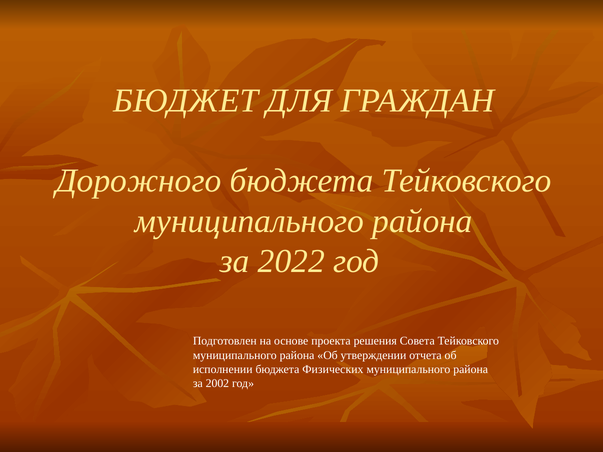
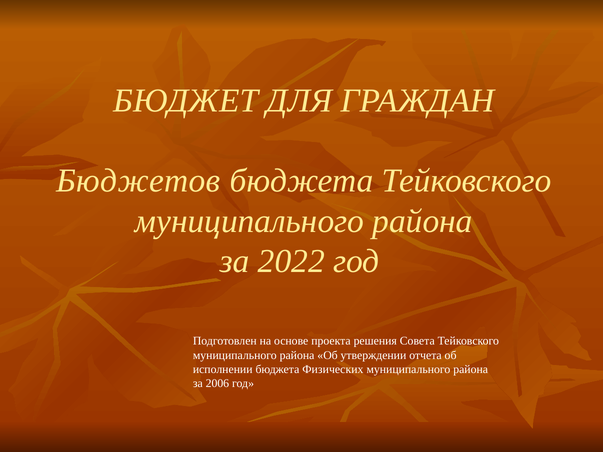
Дорожного: Дорожного -> Бюджетов (138, 181)
2002: 2002 -> 2006 (217, 384)
